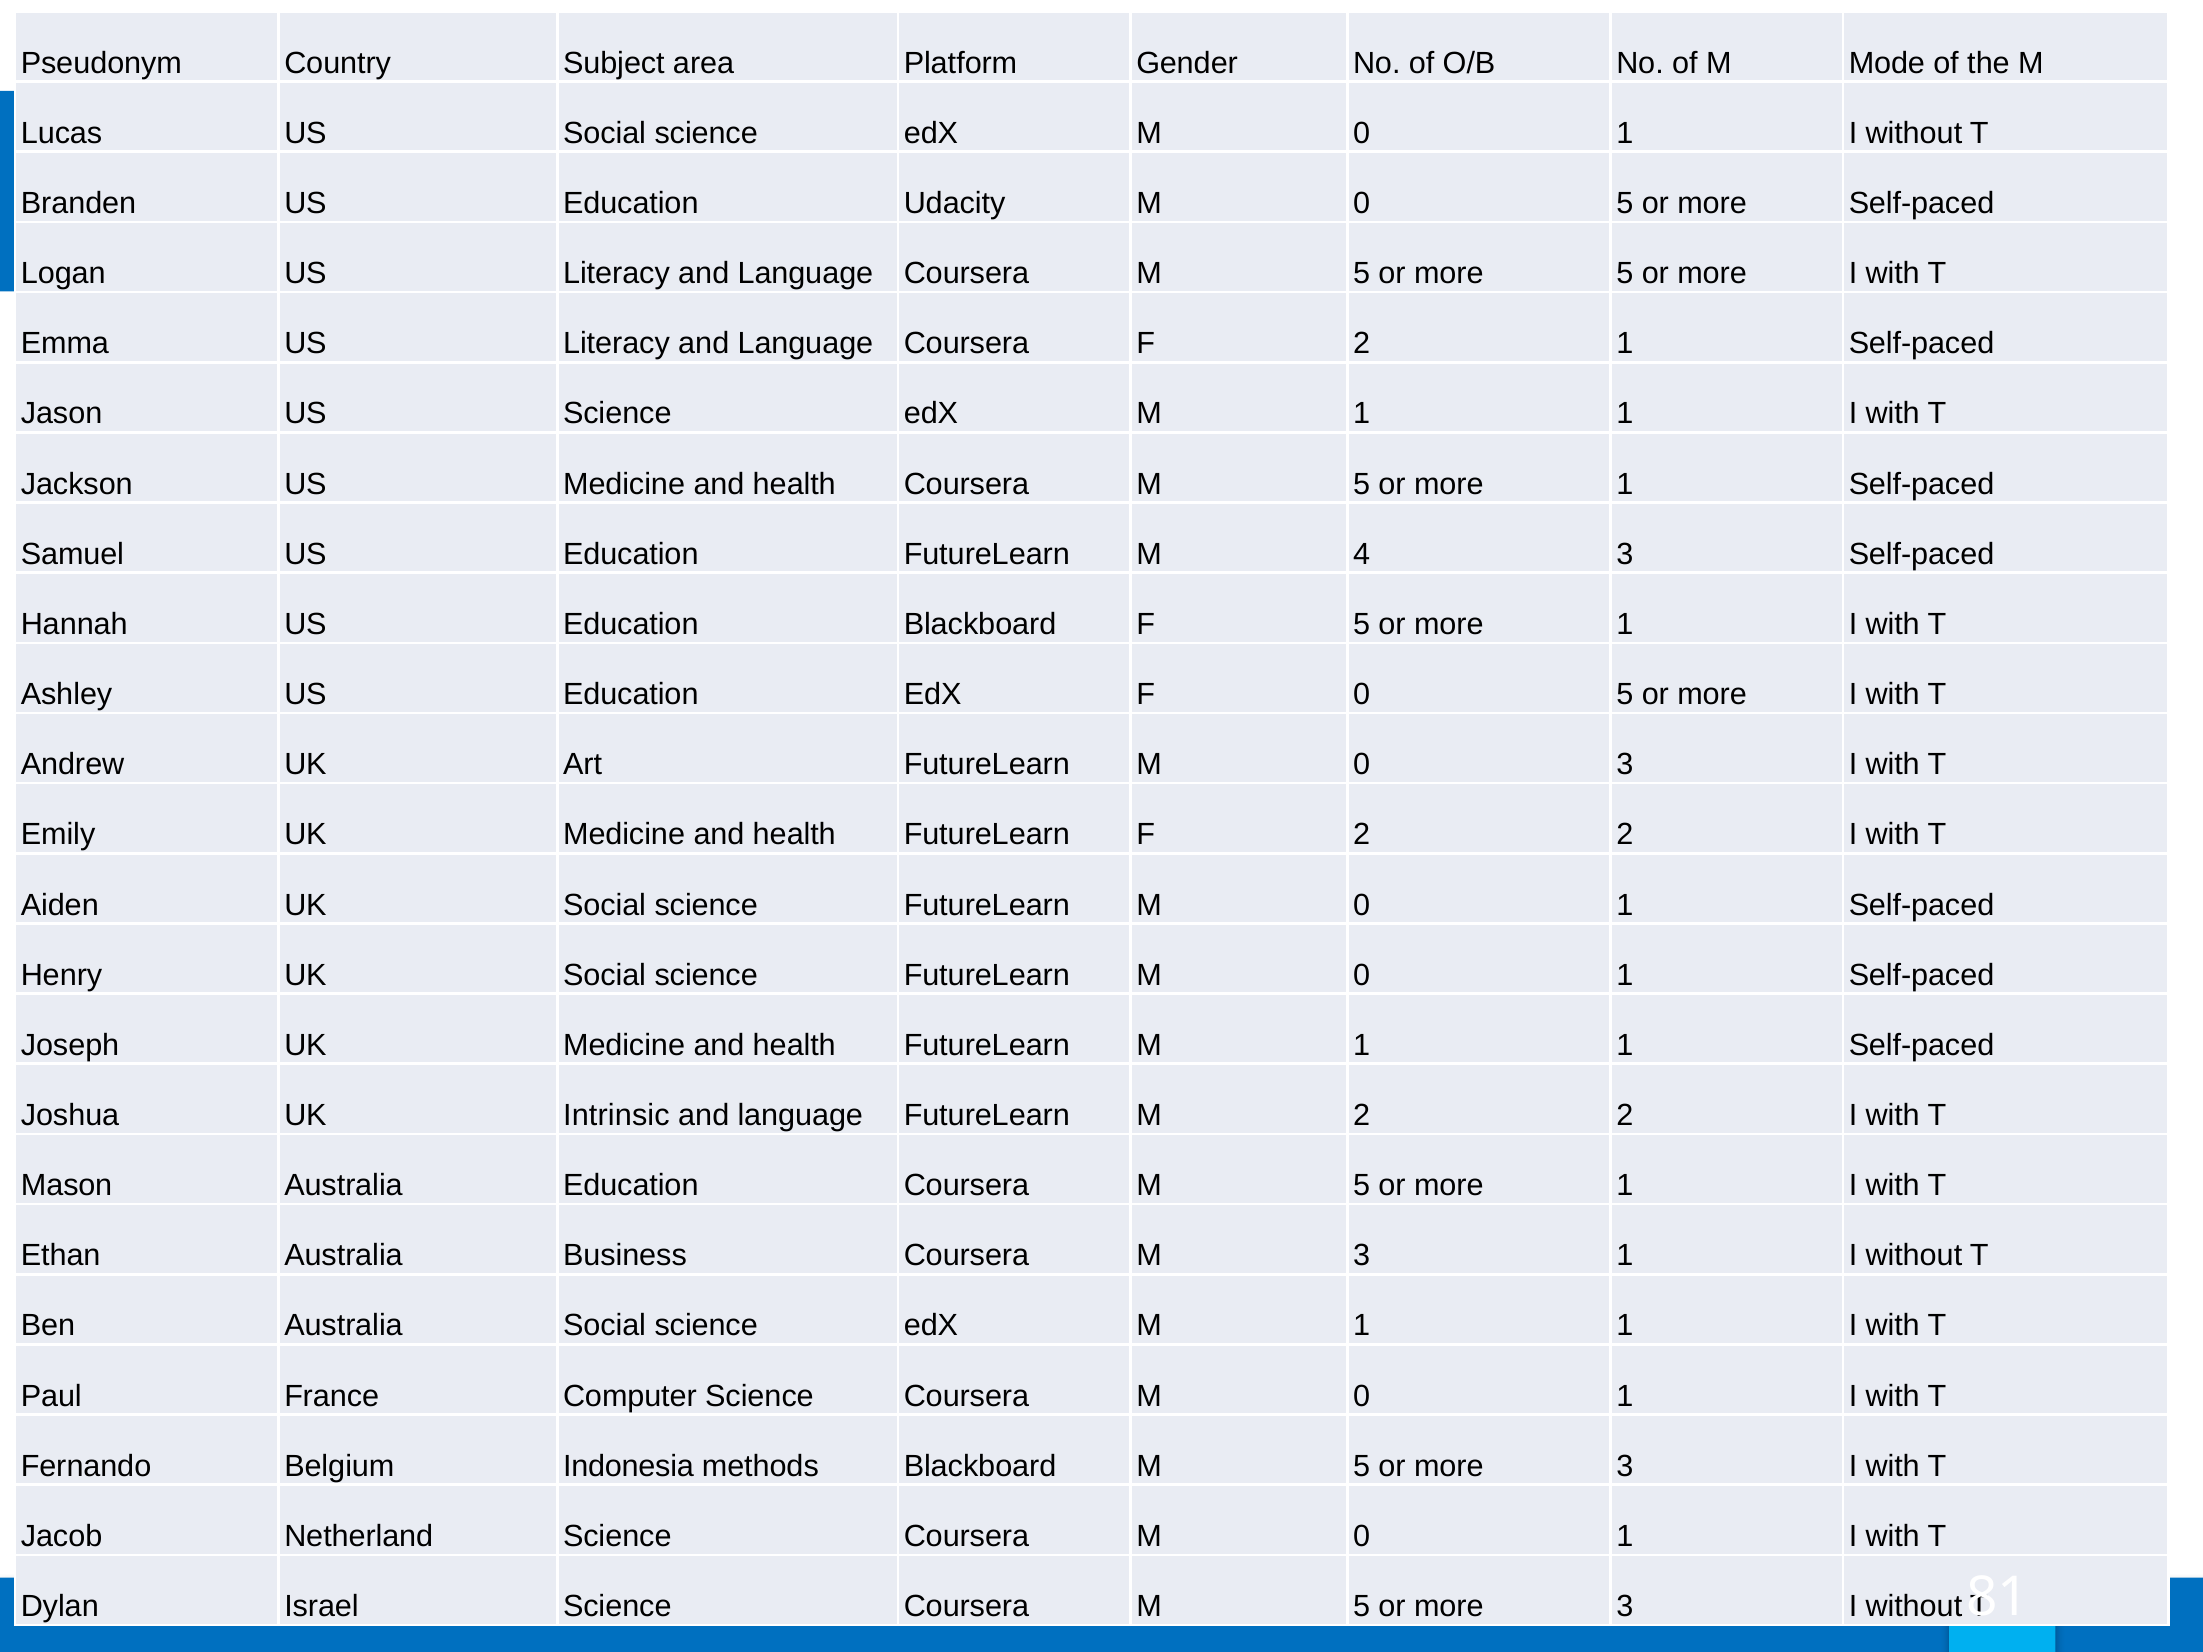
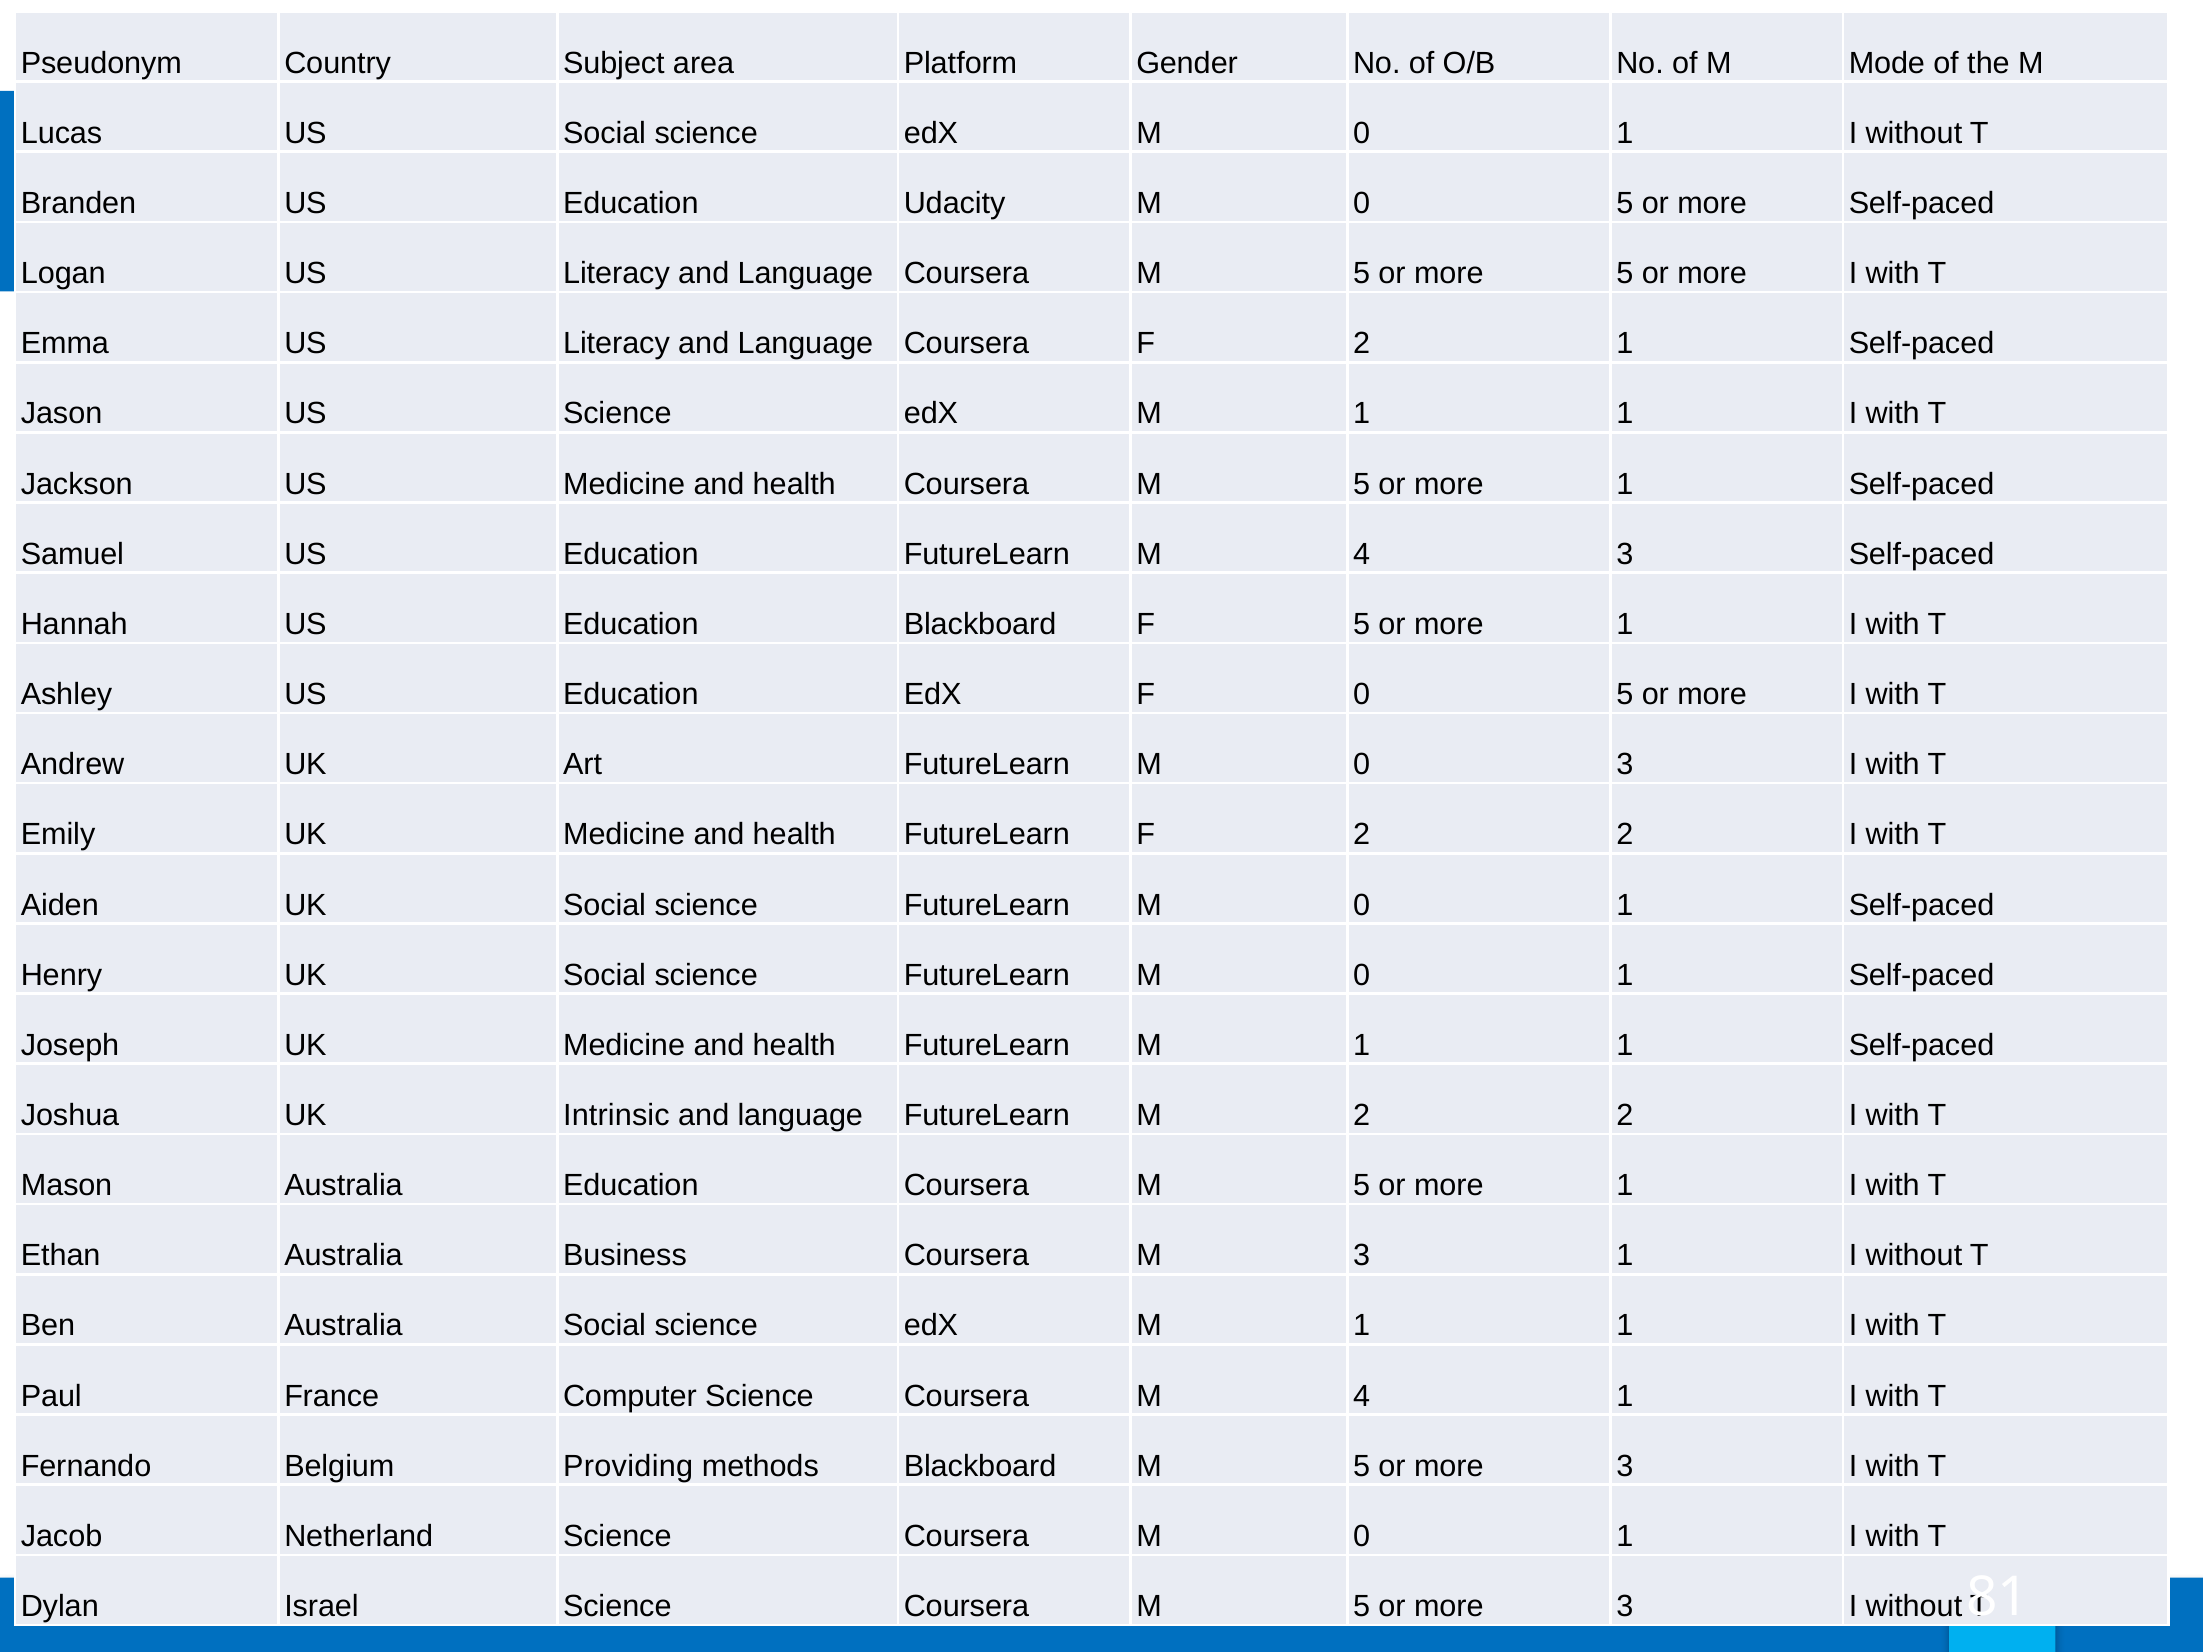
0: 0 -> 4 (1362, 1396)
Indonesia: Indonesia -> Providing (628, 1466)
